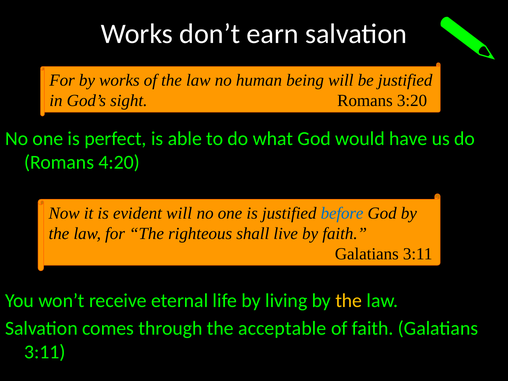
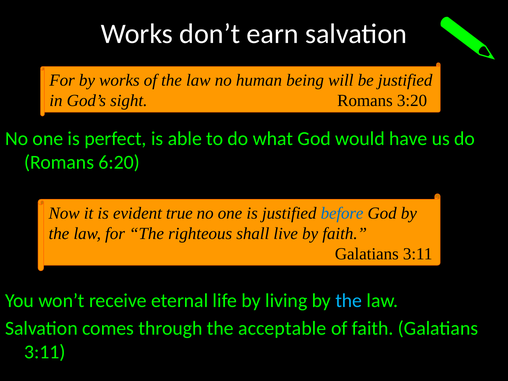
4:20: 4:20 -> 6:20 (119, 162)
evident will: will -> true (179, 213)
the colour: yellow -> light blue (349, 301)
